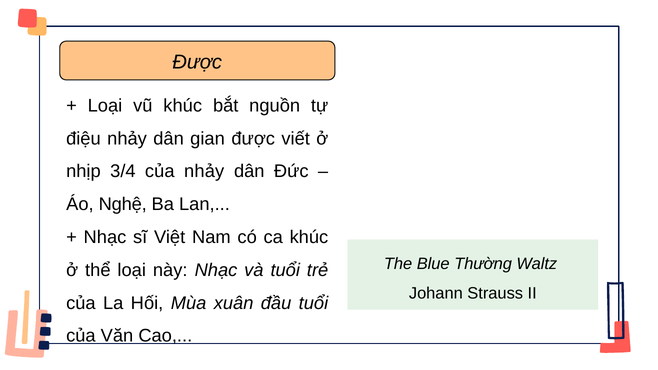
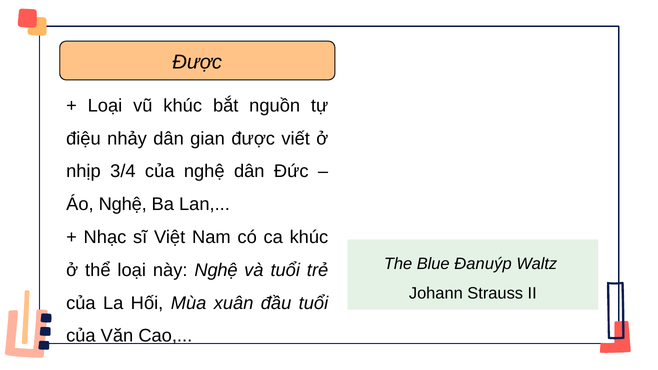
của nhảy: nhảy -> nghệ (204, 171)
Thường: Thường -> Đanuýp (483, 264)
này Nhạc: Nhạc -> Nghệ (216, 270)
